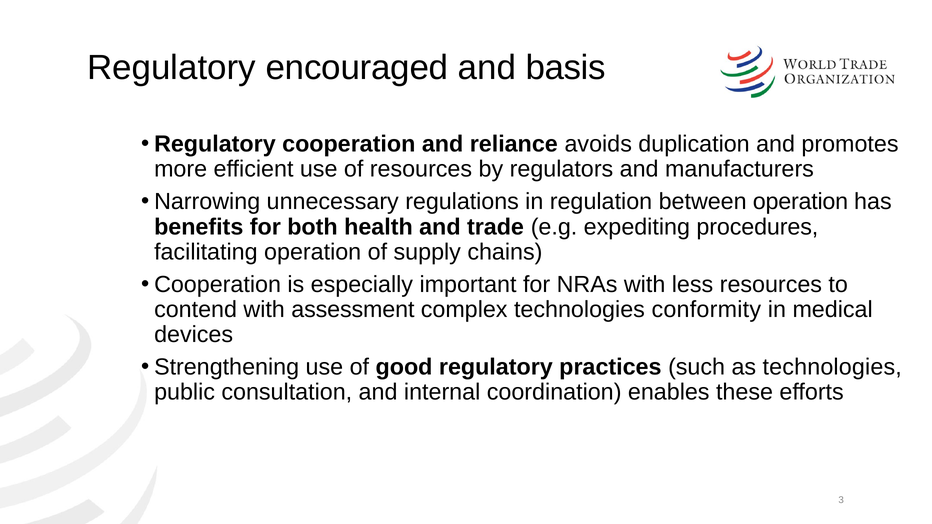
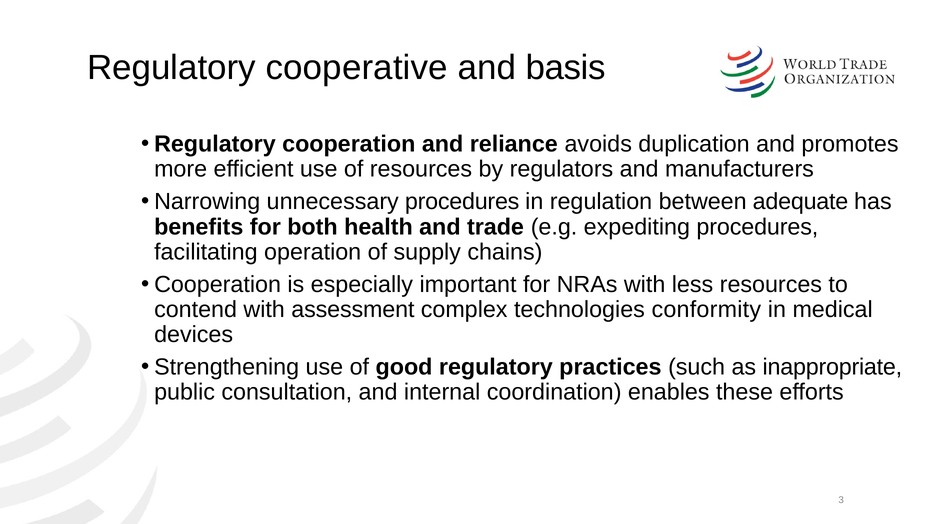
encouraged: encouraged -> cooperative (357, 68)
unnecessary regulations: regulations -> procedures (462, 202)
between operation: operation -> adequate (800, 202)
as technologies: technologies -> inappropriate (832, 367)
